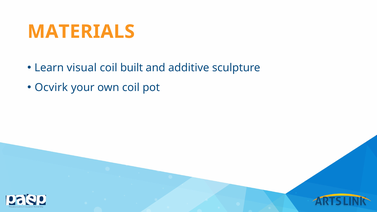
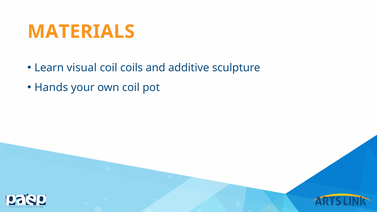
built: built -> coils (132, 68)
Ocvirk: Ocvirk -> Hands (51, 88)
